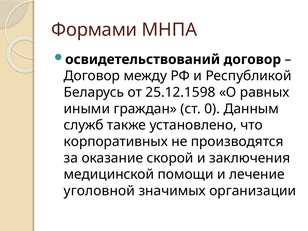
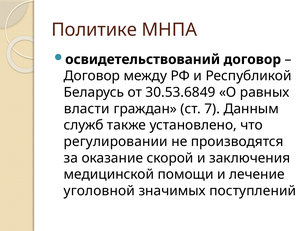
Формами: Формами -> Политике (94, 30)
25.12.1598: 25.12.1598 -> 30.53.6849 (180, 92)
иными: иными -> власти (87, 109)
0: 0 -> 7 (212, 109)
корпоративных: корпоративных -> регулировании (116, 142)
организации: организации -> поступлений (253, 191)
